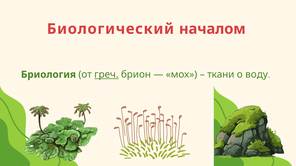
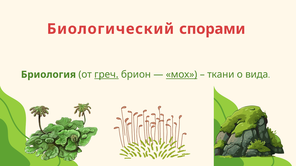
началом: началом -> спорами (212, 29)
мох underline: none -> present (182, 75)
воду: воду -> вида (257, 75)
